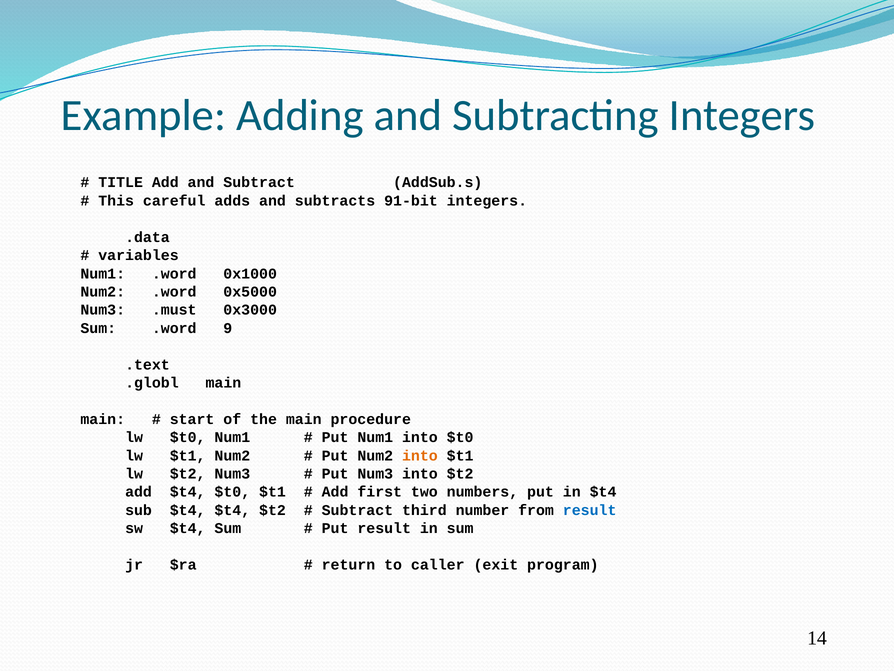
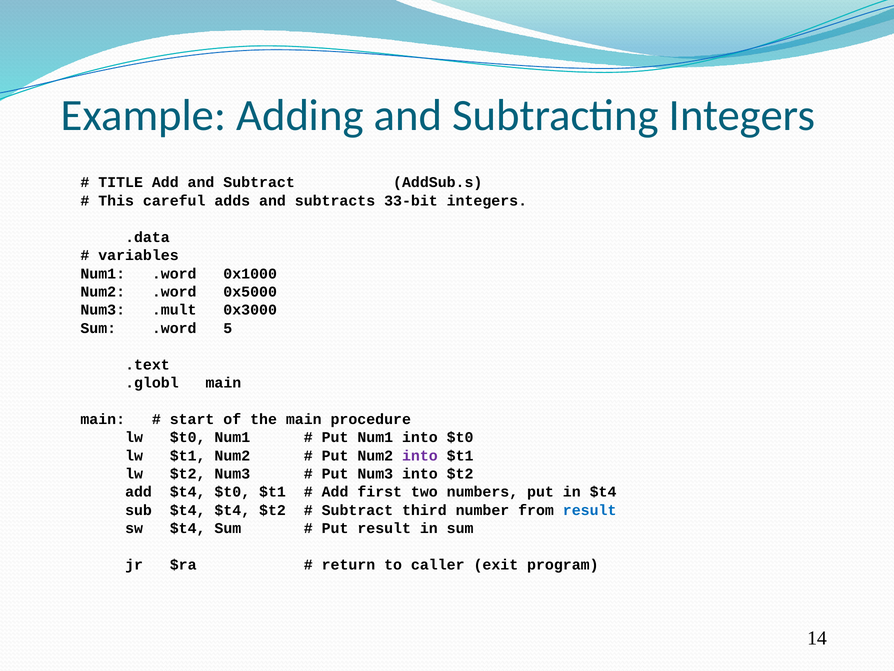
91-bit: 91-bit -> 33-bit (411, 201)
.must: .must -> .mult (174, 310)
9: 9 -> 5 (228, 328)
into colour: orange -> purple (420, 455)
